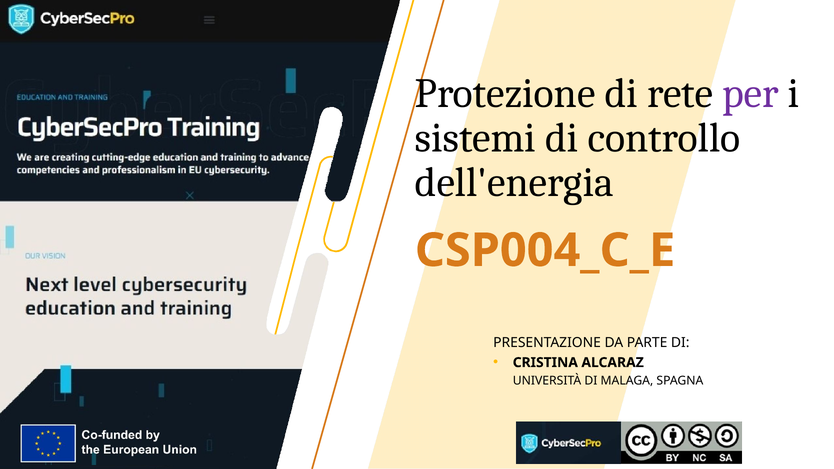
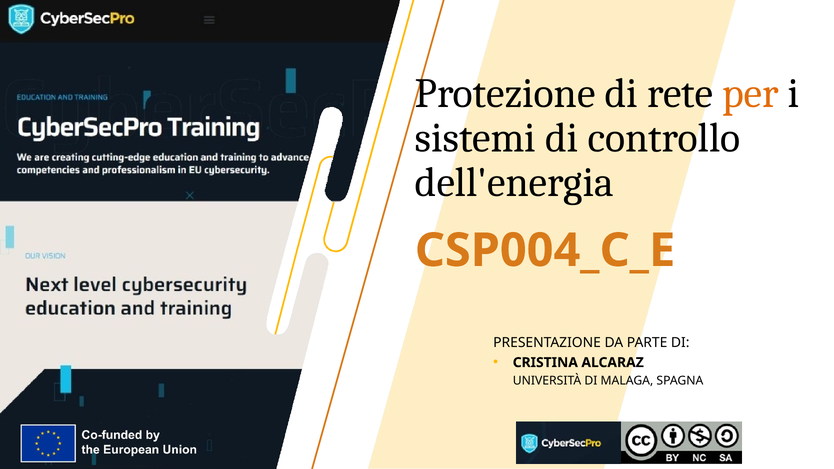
per colour: purple -> orange (750, 94)
